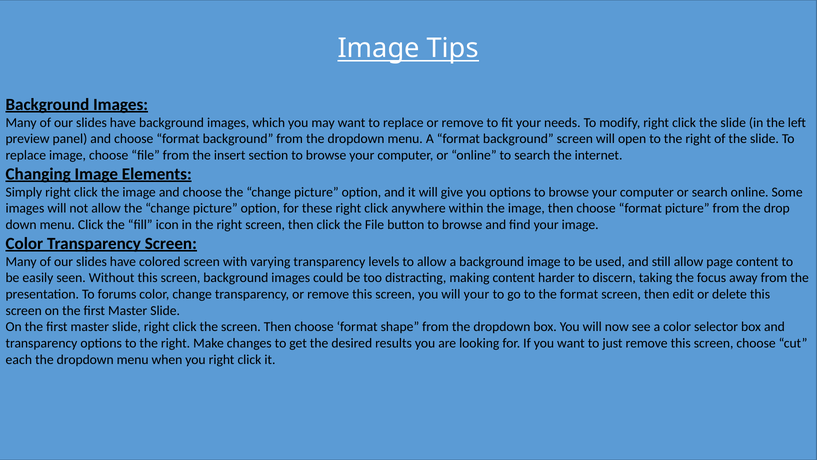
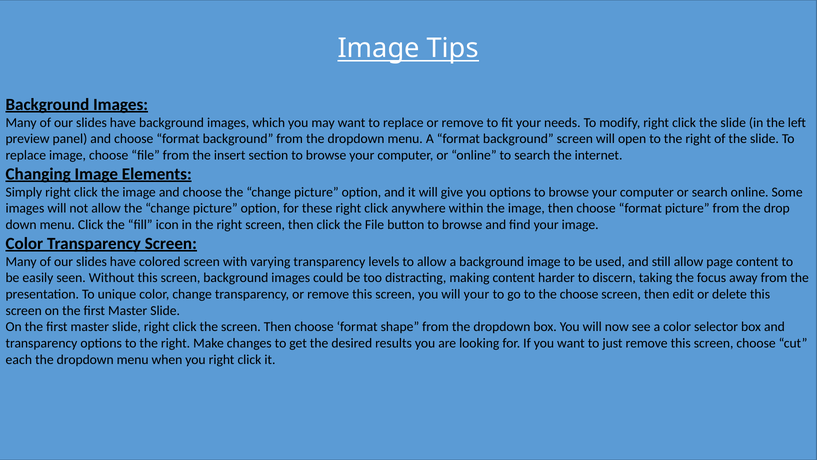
forums: forums -> unique (117, 294)
the format: format -> choose (579, 294)
